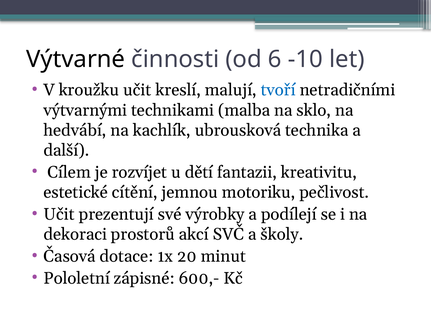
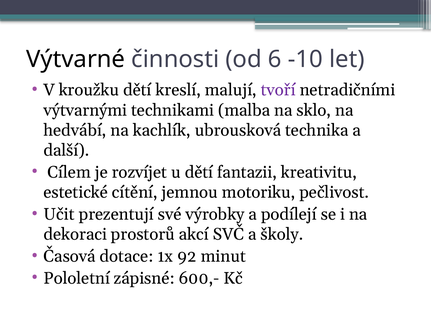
kroužku učit: učit -> dětí (137, 90)
tvoří colour: blue -> purple (278, 90)
20: 20 -> 92 (187, 257)
